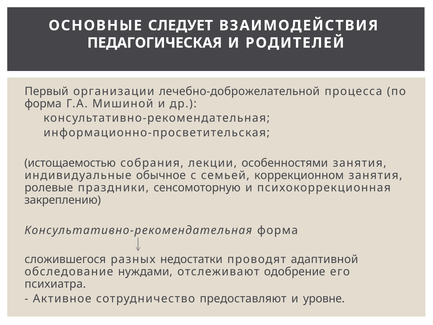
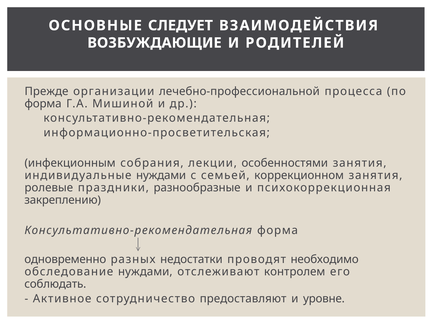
ПЕДАГОГИЧЕСКАЯ: ПЕДАГОГИЧЕСКАЯ -> ВОЗБУЖДАЮЩИЕ (154, 43)
Первый: Первый -> Прежде (46, 91)
лечебно-доброжелательной: лечебно-доброжелательной -> лечебно-профессиональной (239, 91)
истощаемостью: истощаемостью -> инфекционным (70, 163)
индивидуальные обычное: обычное -> нуждами (161, 175)
сенсомоторную: сенсомоторную -> разнообразные (197, 188)
сложившегося: сложившегося -> одновременно (65, 259)
адаптивной: адаптивной -> необходимо (325, 259)
одобрение: одобрение -> контролем (295, 272)
психиатра: психиатра -> соблюдать (55, 284)
